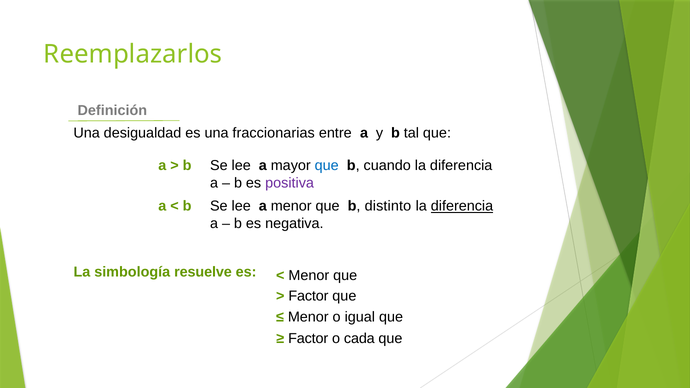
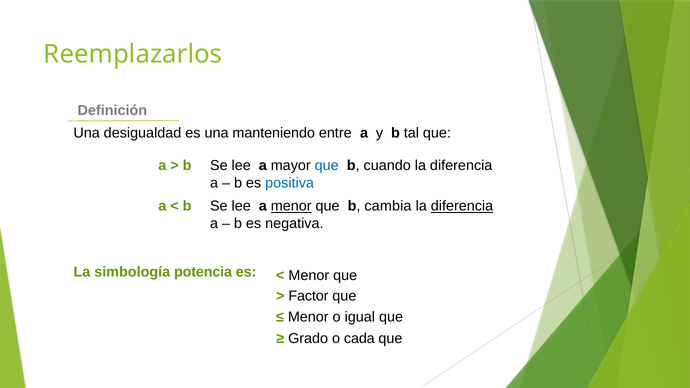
fraccionarias: fraccionarias -> manteniendo (274, 133)
positiva colour: purple -> blue (290, 183)
menor underline: none -> present (291, 206)
distinto: distinto -> cambia (388, 206)
resuelve: resuelve -> potencia (203, 272)
Factor: Factor -> Grado (308, 338)
